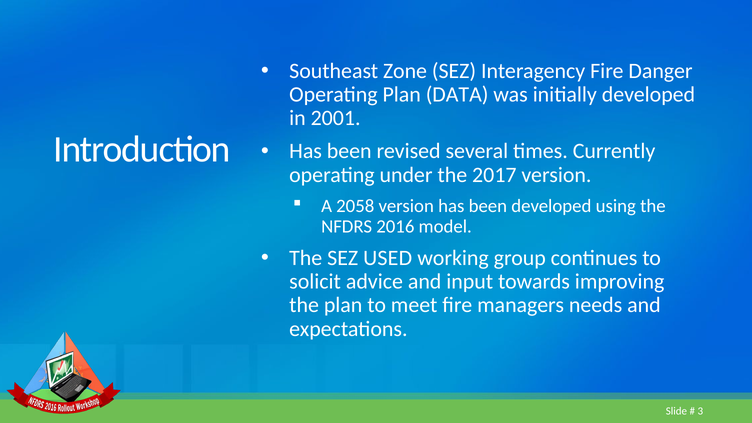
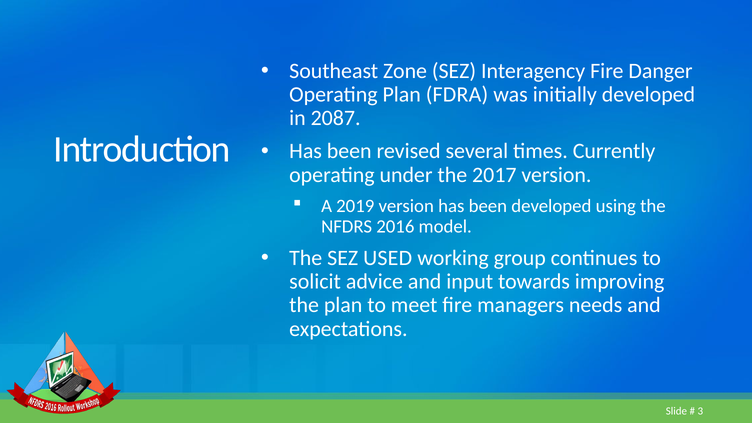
DATA: DATA -> FDRA (457, 94)
2001: 2001 -> 2087 (336, 118)
2058: 2058 -> 2019 (355, 206)
